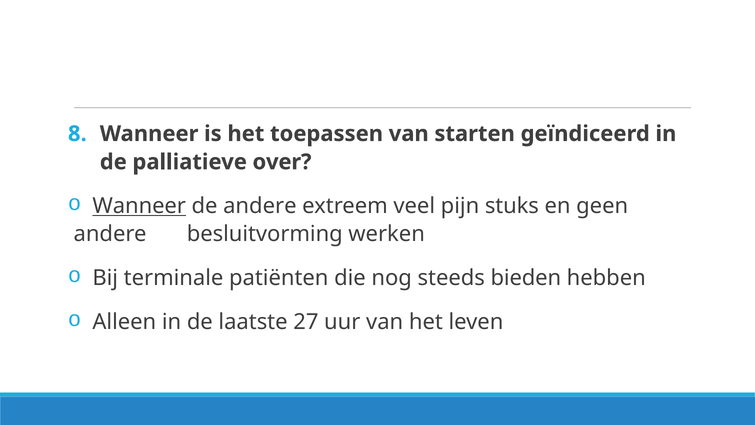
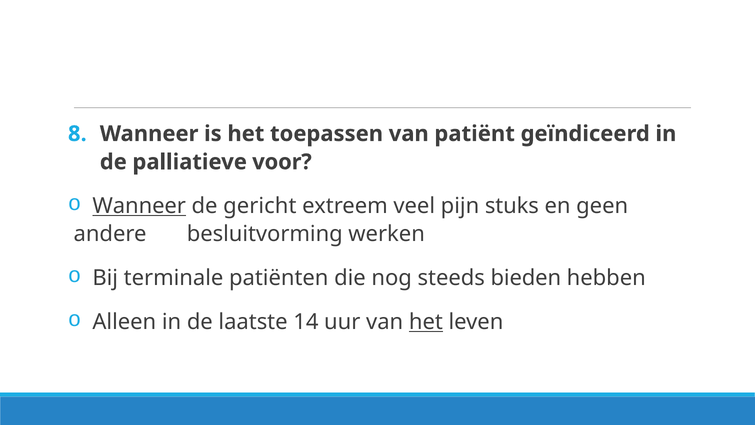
starten: starten -> patiënt (475, 134)
over: over -> voor (282, 162)
de andere: andere -> gericht (260, 206)
27: 27 -> 14 (306, 322)
het underline: none -> present (426, 322)
